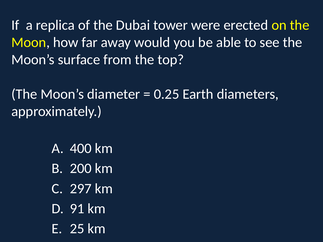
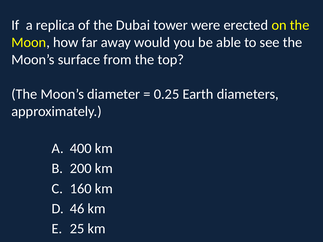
297: 297 -> 160 (81, 189)
91: 91 -> 46 (77, 209)
